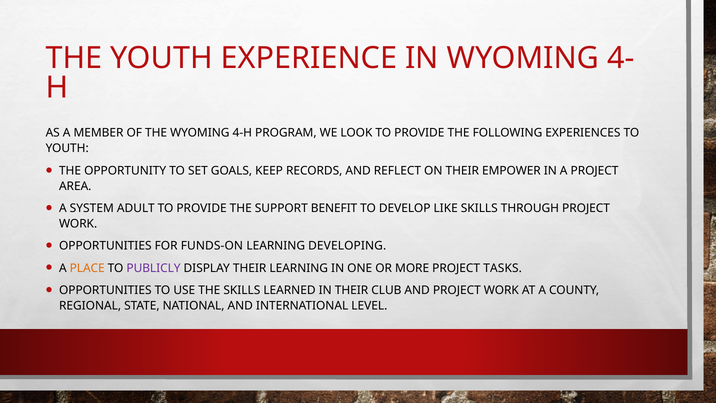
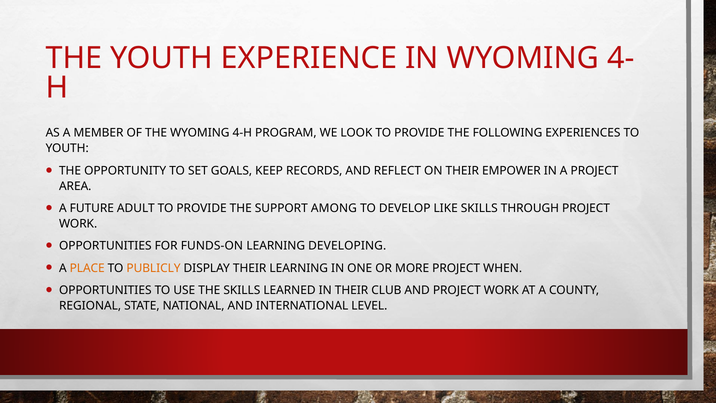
SYSTEM: SYSTEM -> FUTURE (92, 208)
BENEFIT: BENEFIT -> AMONG (334, 208)
PUBLICLY colour: purple -> orange (154, 268)
TASKS: TASKS -> WHEN (503, 268)
